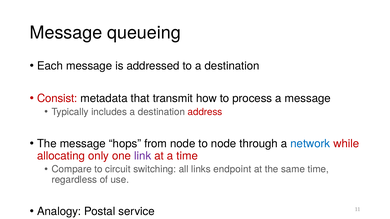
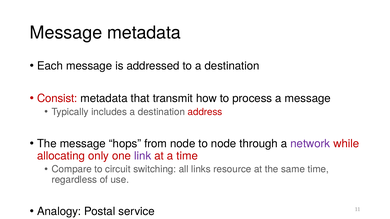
Message queueing: queueing -> metadata (144, 33)
network colour: blue -> purple (310, 144)
endpoint: endpoint -> resource (232, 169)
